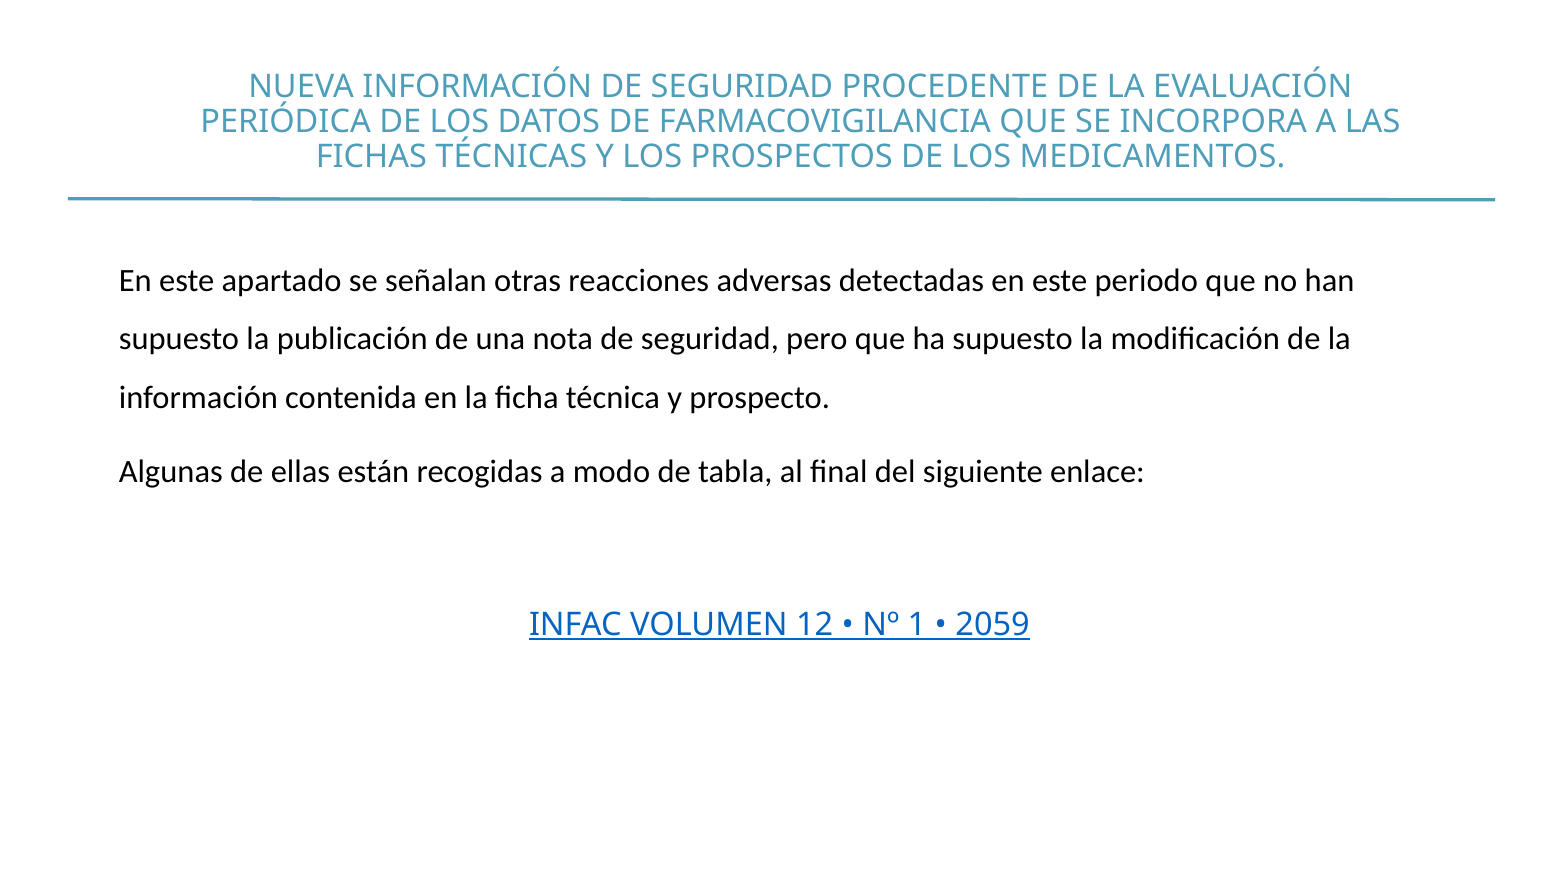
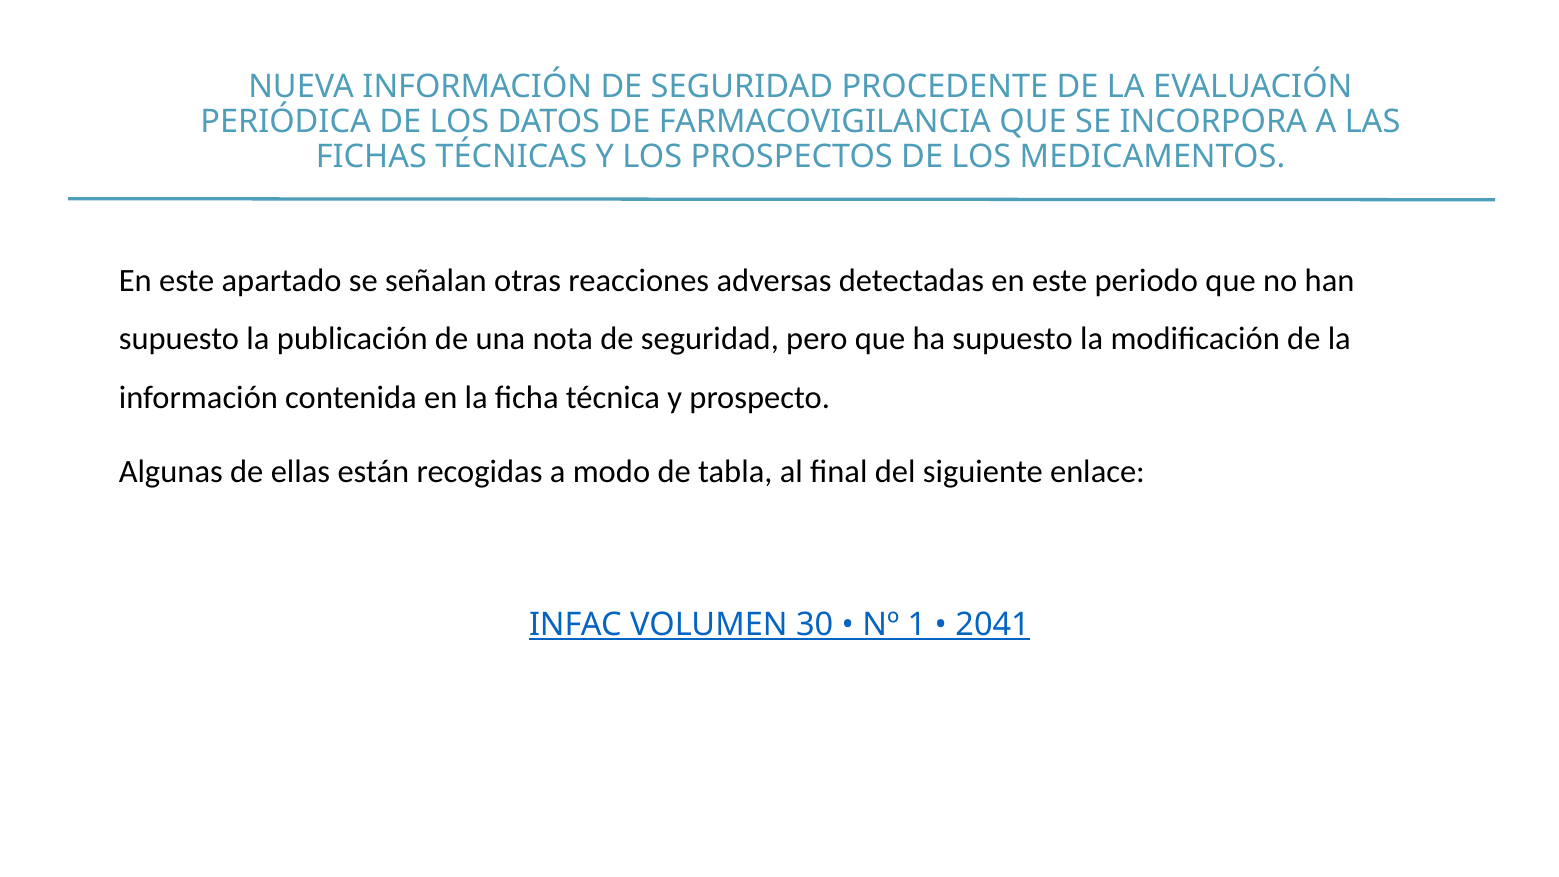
12: 12 -> 30 (815, 624)
2059: 2059 -> 2041 (993, 624)
